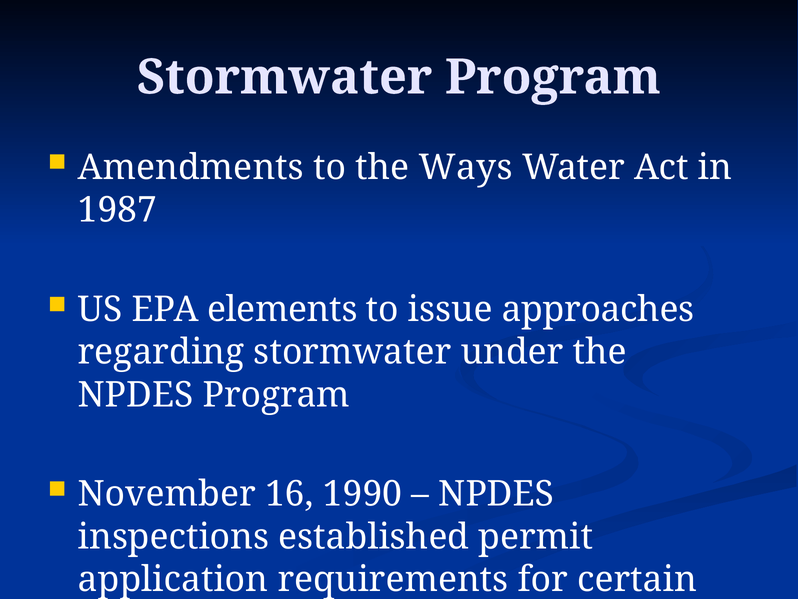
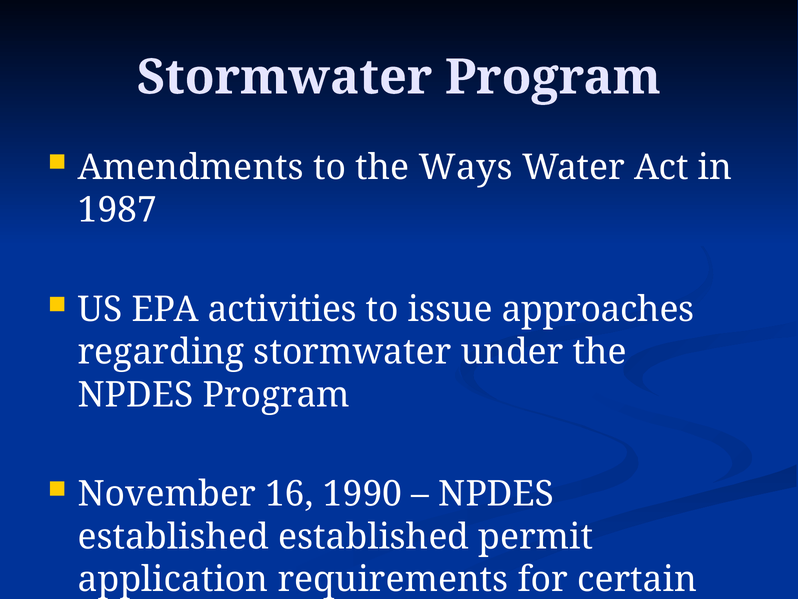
EPA elements: elements -> activities (282, 309)
inspections: inspections -> established (173, 536)
